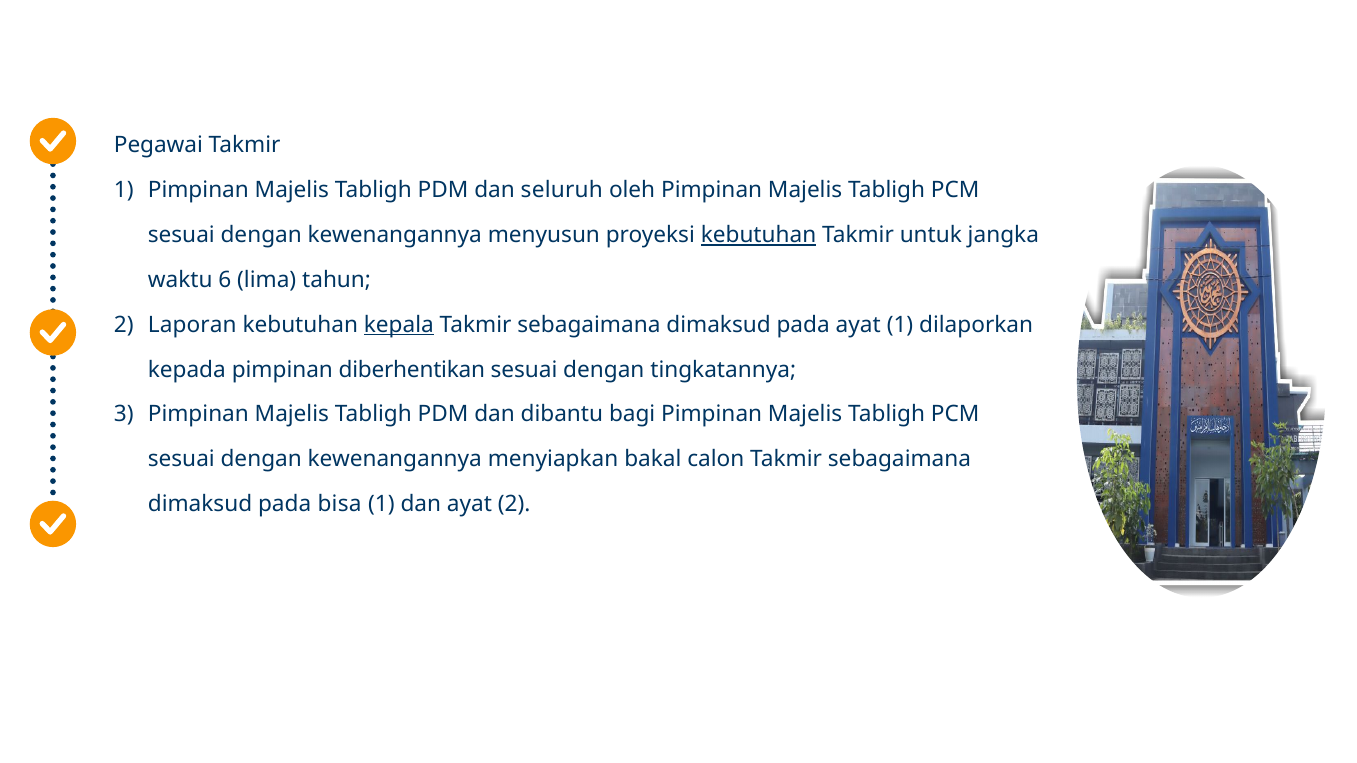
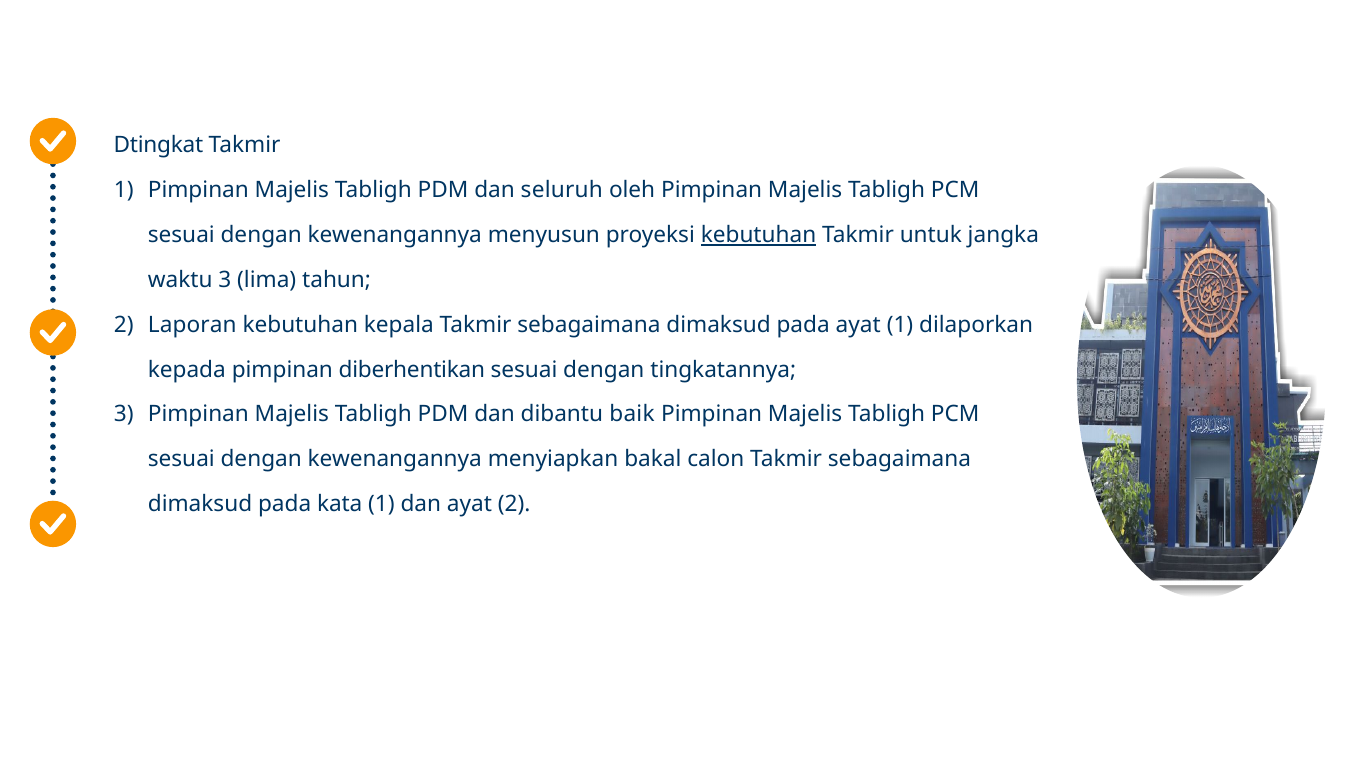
Pegawai: Pegawai -> Dtingkat (158, 146)
6: 6 -> 3 (225, 280)
kepala underline: present -> none (399, 325)
bagi: bagi -> baik (632, 415)
bisa: bisa -> kata (340, 504)
